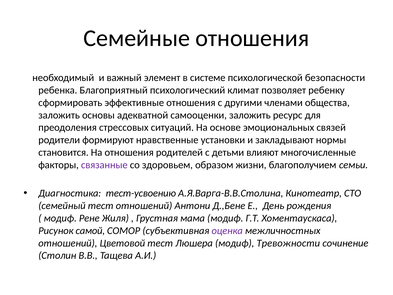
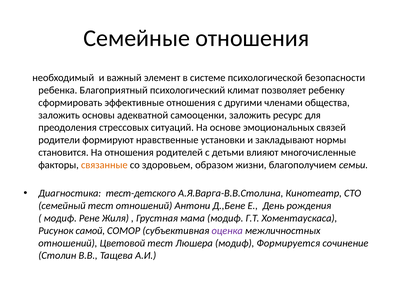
связанные colour: purple -> orange (104, 165)
тест-усвоению: тест-усвоению -> тест-детского (141, 193)
Тревожности: Тревожности -> Формируется (288, 243)
